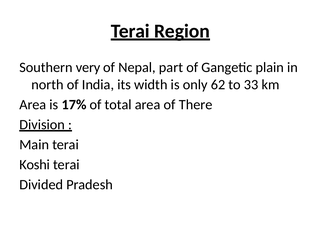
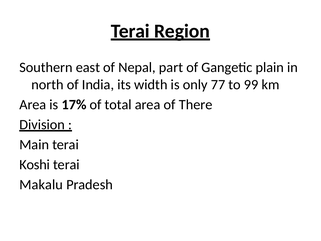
very: very -> east (88, 67)
62: 62 -> 77 (218, 84)
33: 33 -> 99 (251, 84)
Divided: Divided -> Makalu (41, 184)
